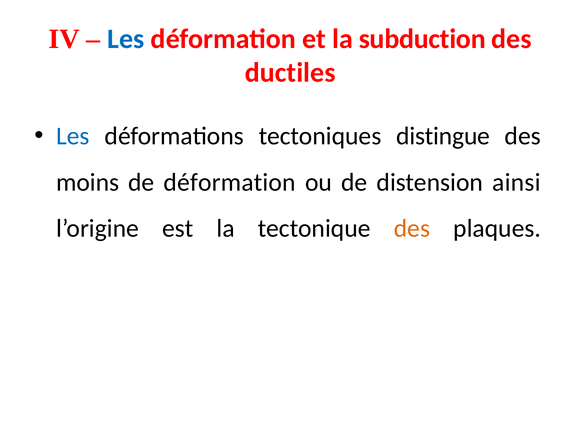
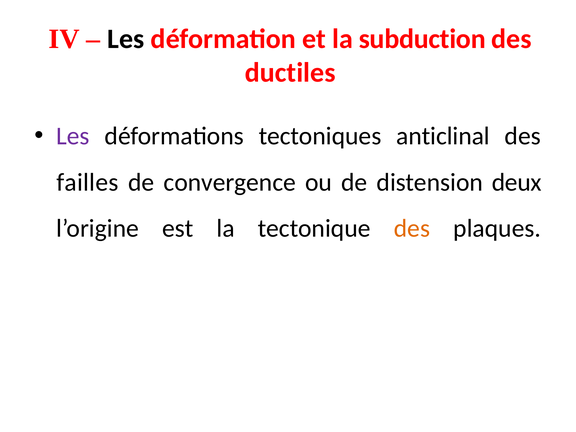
Les colour: blue -> black (126, 39)
Les colour: blue -> purple (73, 136)
distingue: distingue -> anticlinal (443, 136)
moins: moins -> failles (87, 182)
de déformation: déformation -> convergence (230, 182)
ainsi: ainsi -> deux (517, 182)
